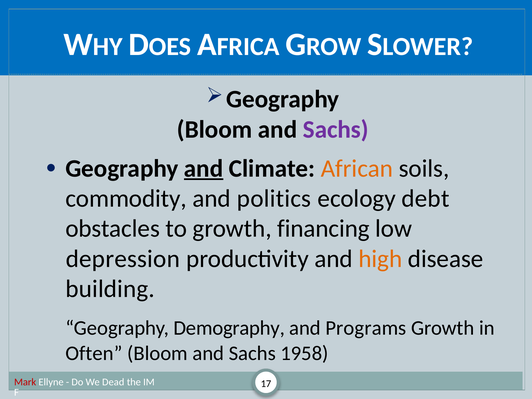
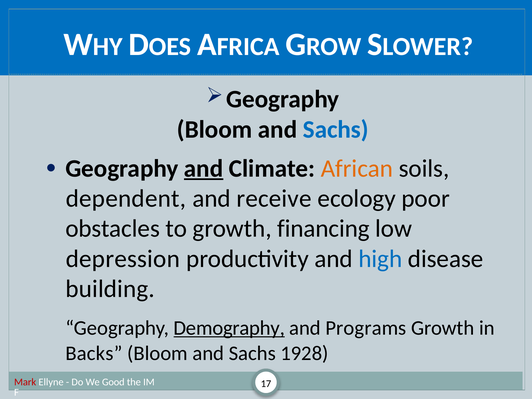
Sachs colour: purple -> blue (336, 129)
commodity: commodity -> dependent (126, 199)
politics: politics -> receive (274, 199)
debt: debt -> poor (426, 199)
high colour: orange -> blue (380, 259)
Demography underline: none -> present (229, 328)
Often: Often -> Backs (94, 353)
1958: 1958 -> 1928 (304, 353)
Dead: Dead -> Good (113, 382)
